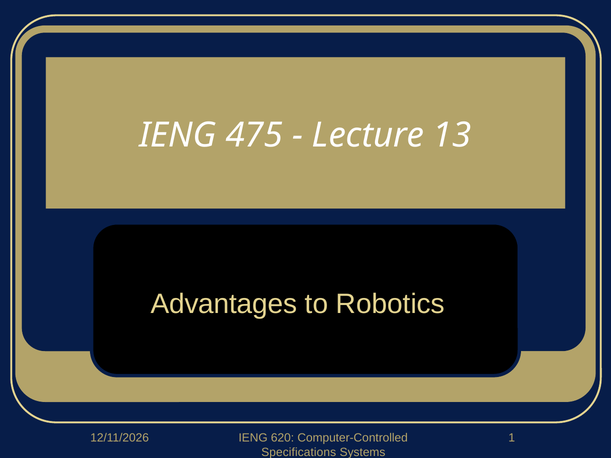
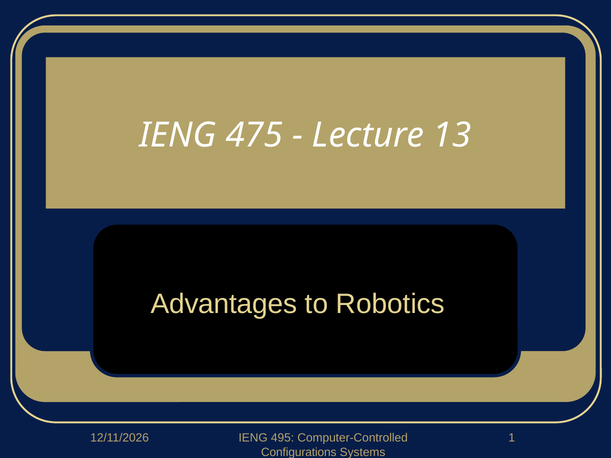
620: 620 -> 495 (283, 438)
Specifications: Specifications -> Configurations (299, 452)
